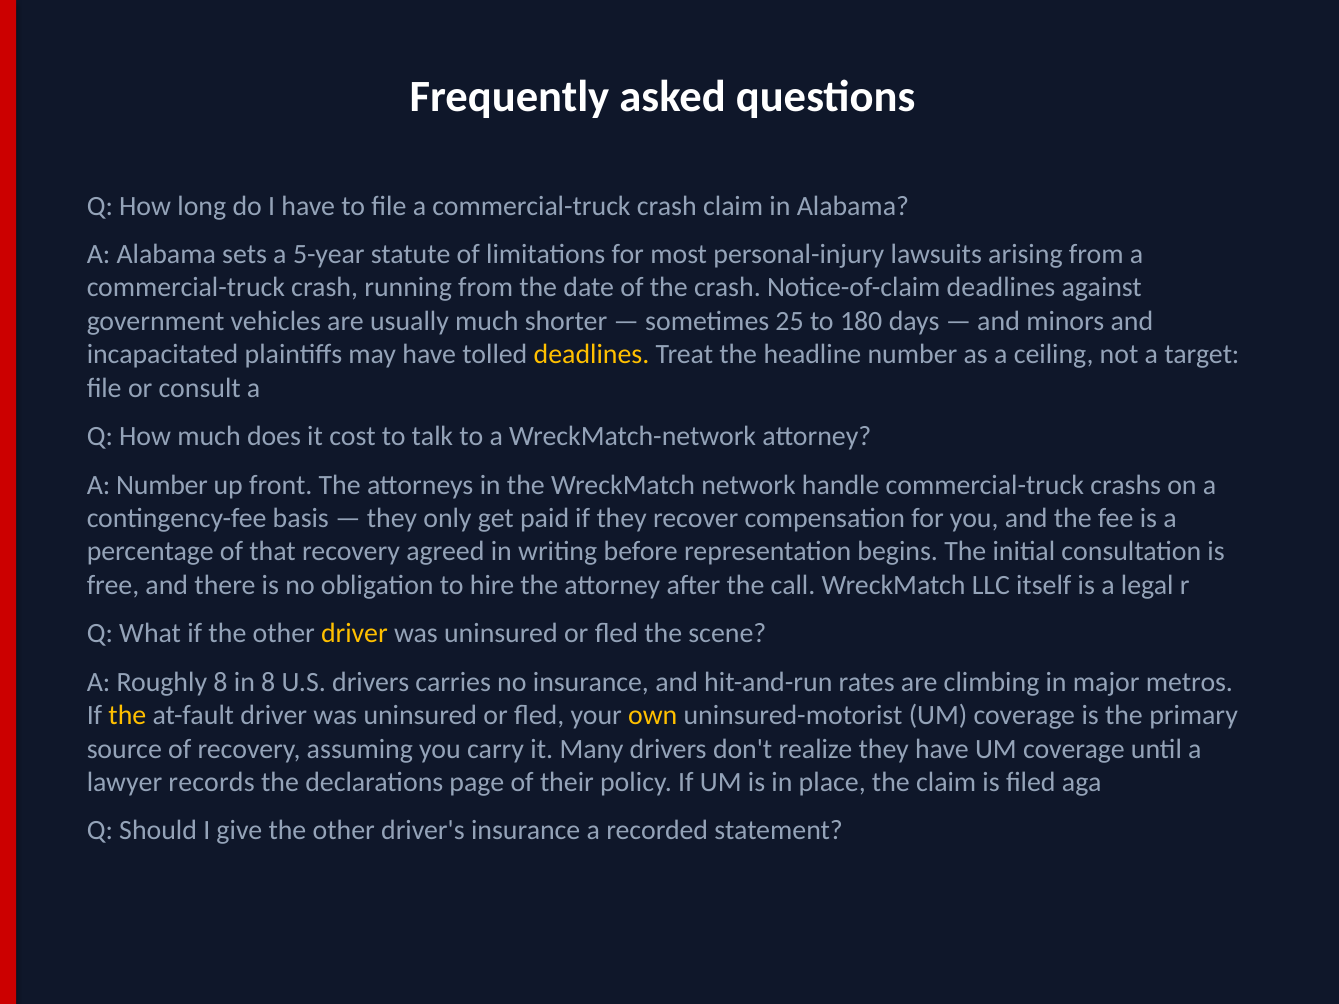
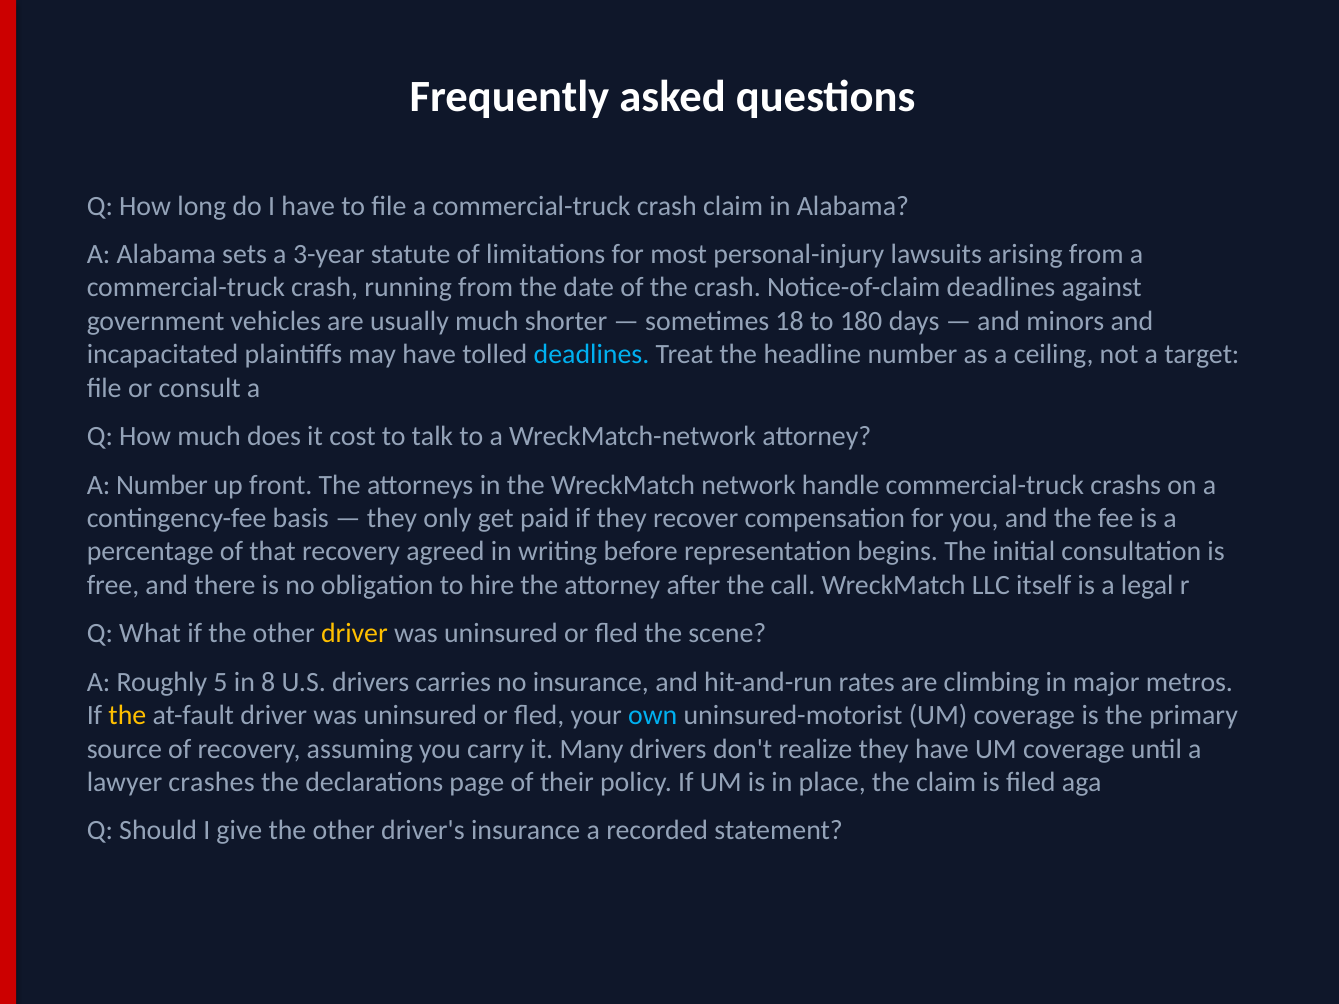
5-year: 5-year -> 3-year (329, 254)
25: 25 -> 18 (790, 321)
deadlines colour: yellow -> light blue (592, 355)
Roughly 8: 8 -> 5 (220, 682)
own colour: yellow -> light blue (653, 716)
records: records -> crashes (212, 782)
